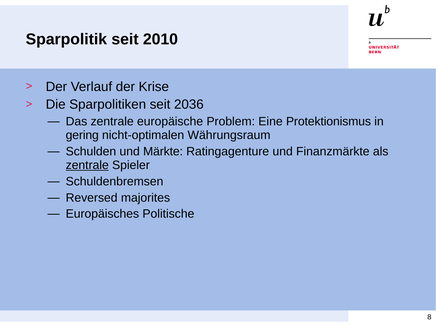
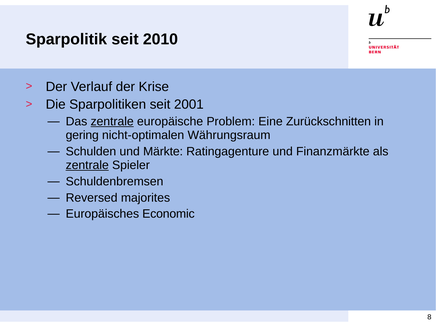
2036: 2036 -> 2001 (189, 104)
zentrale underline: none -> present (112, 121)
Protektionismus: Protektionismus -> Zurückschnitten (328, 121)
Politische: Politische -> Economic (168, 214)
